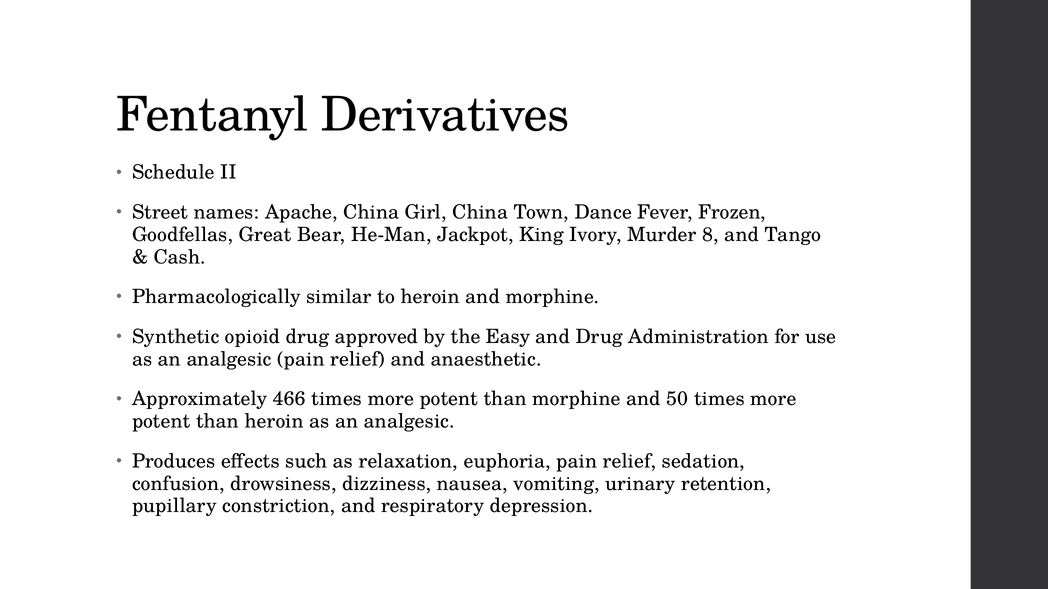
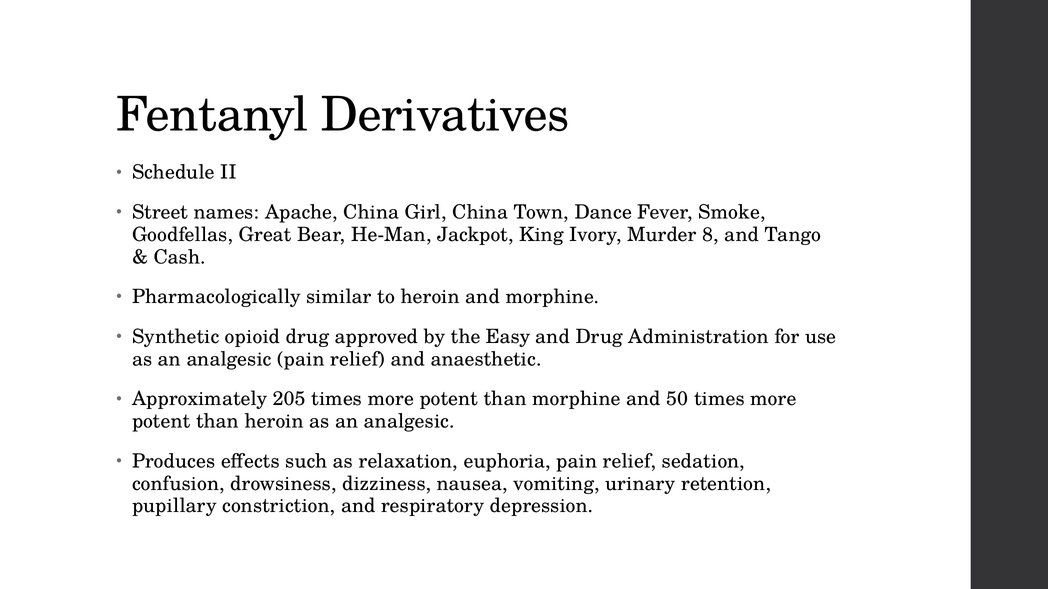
Frozen: Frozen -> Smoke (732, 212)
466: 466 -> 205 (289, 399)
